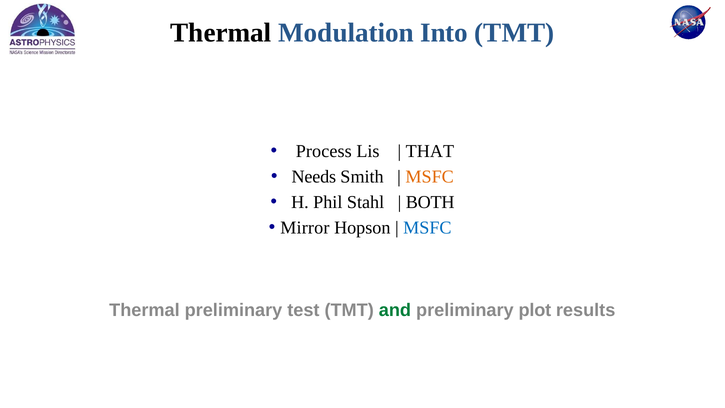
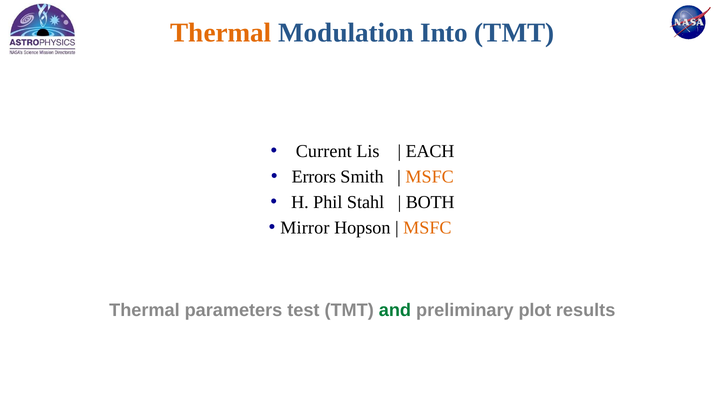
Thermal colour: black -> orange (221, 33)
Process: Process -> Current (324, 151)
THAT: THAT -> EACH (430, 151)
Needs: Needs -> Errors (314, 177)
MSFC colour: blue -> orange (427, 227)
Thermal preliminary: preliminary -> parameters (234, 310)
